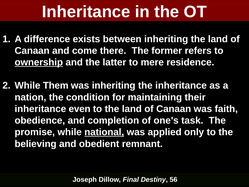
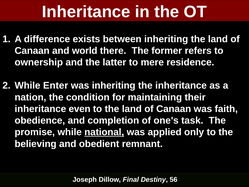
come: come -> world (85, 51)
ownership underline: present -> none (39, 62)
Them: Them -> Enter (56, 85)
